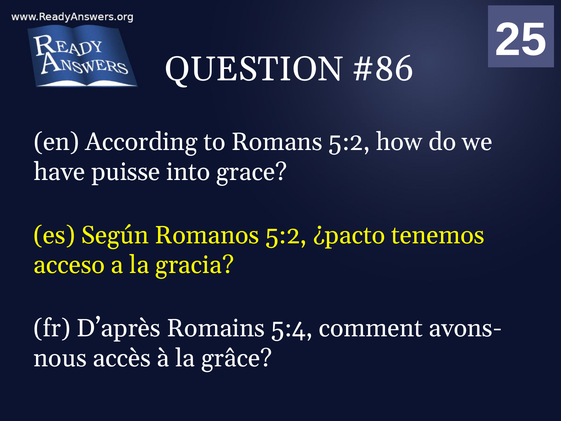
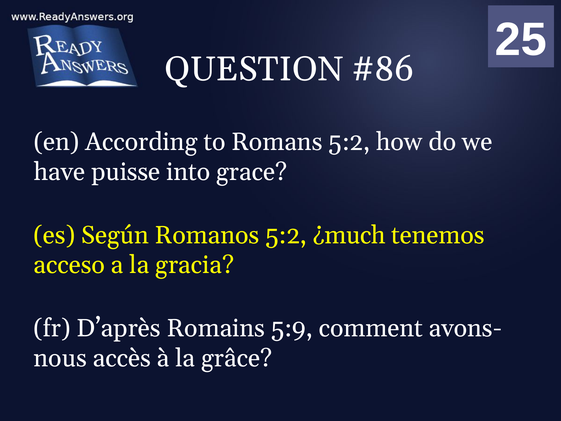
¿pacto: ¿pacto -> ¿much (349, 235)
5:4: 5:4 -> 5:9 (292, 328)
